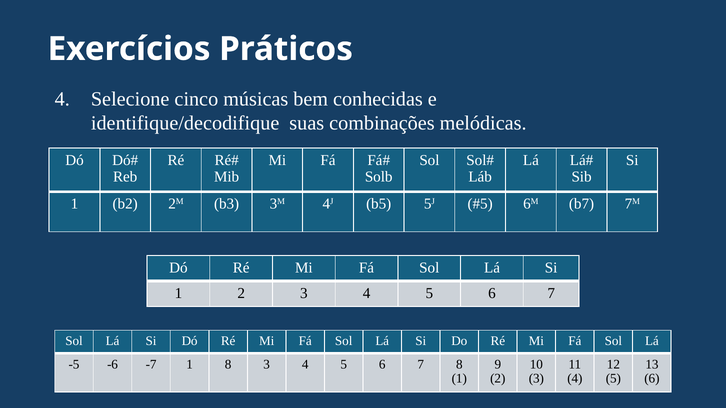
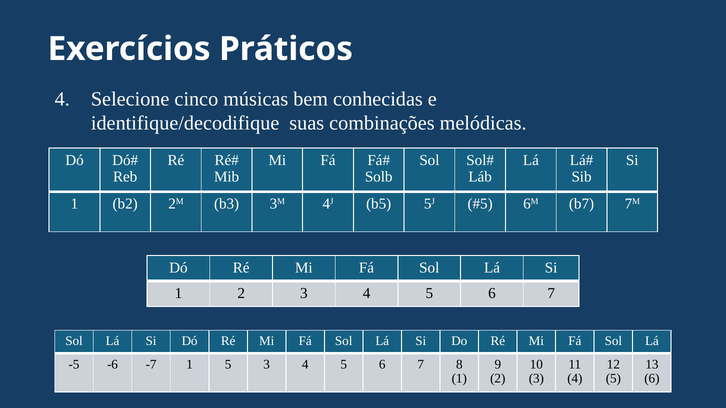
1 8: 8 -> 5 (228, 365)
